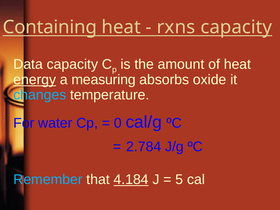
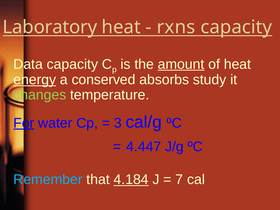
Containing: Containing -> Laboratory (50, 27)
amount underline: none -> present (181, 64)
measuring: measuring -> conserved (104, 80)
oxide: oxide -> study (210, 80)
changes colour: light blue -> light green (40, 95)
For underline: none -> present (24, 123)
0: 0 -> 3 (118, 123)
2.784: 2.784 -> 4.447 (144, 147)
5: 5 -> 7 (179, 180)
